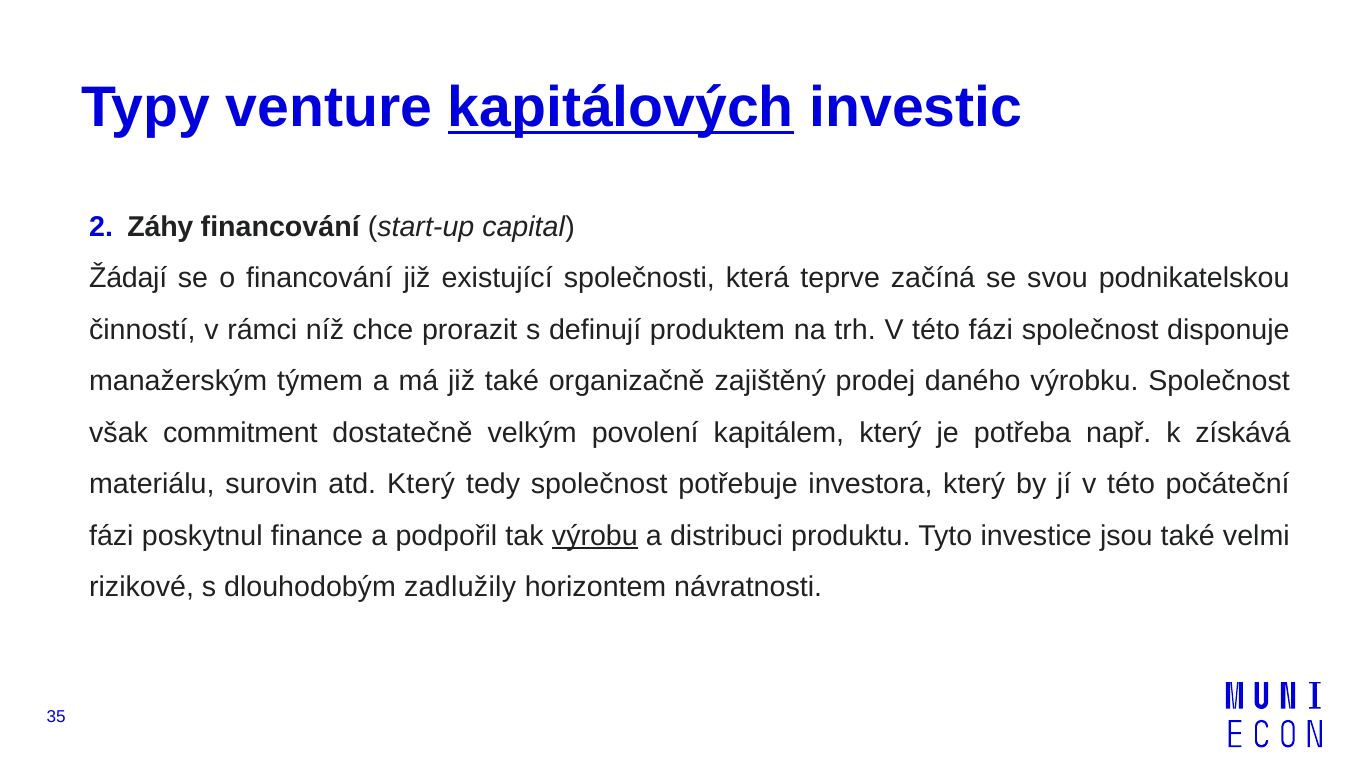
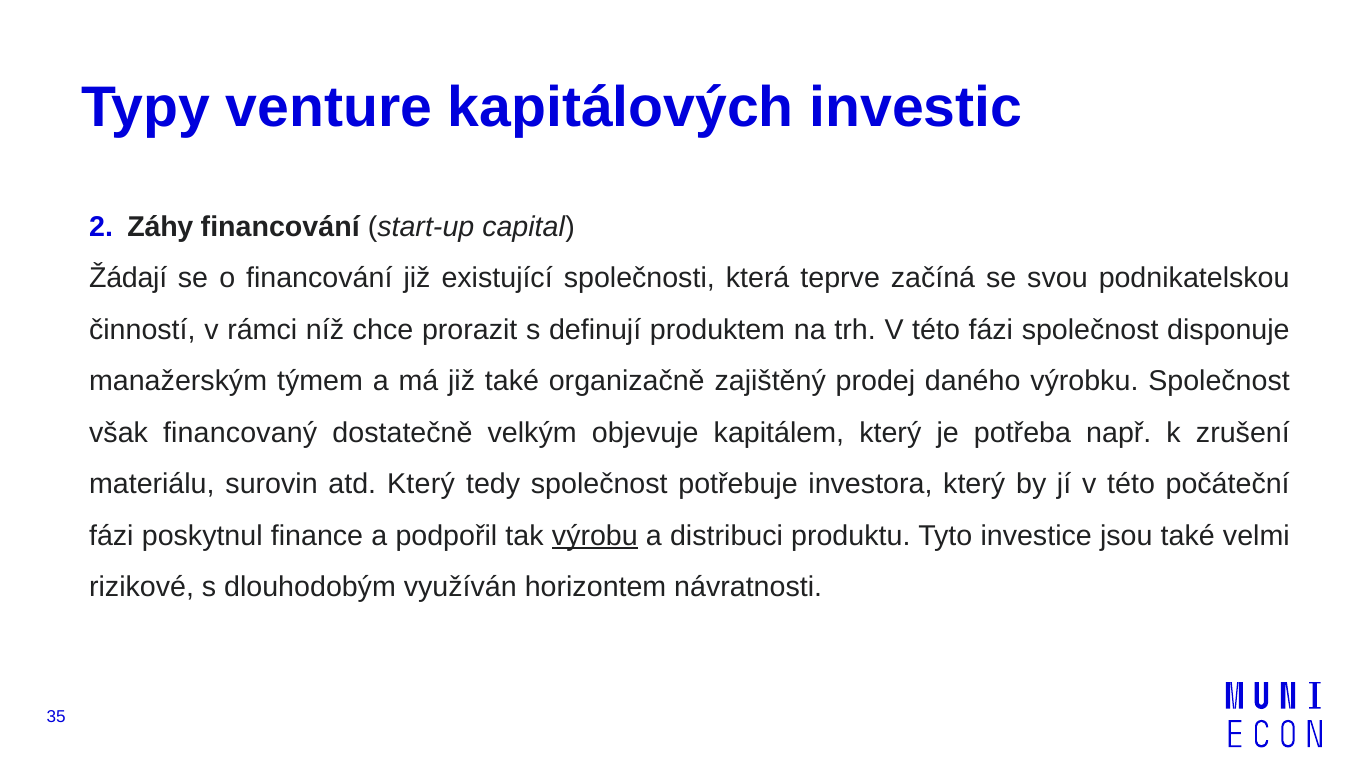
kapitálových underline: present -> none (621, 108)
commitment: commitment -> financovaný (240, 432)
povolení: povolení -> objevuje (645, 432)
získává: získává -> zrušení (1243, 432)
zadlužily: zadlužily -> využíván (460, 587)
